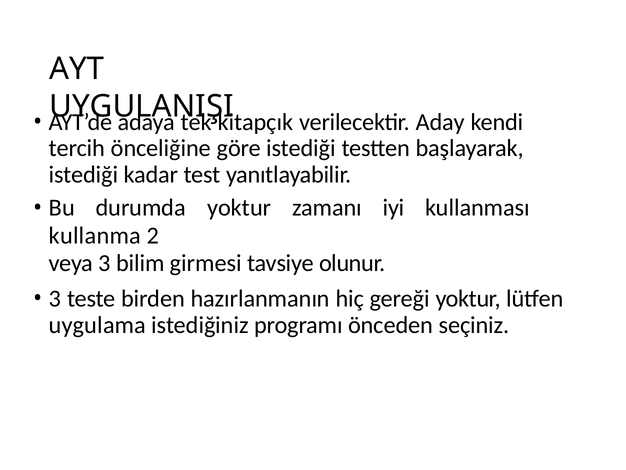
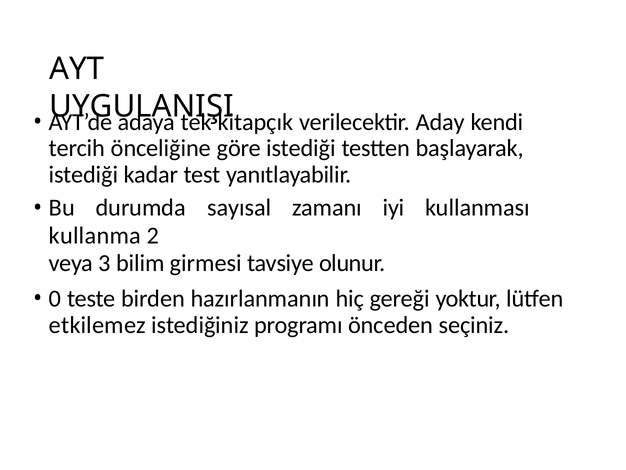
durumda yoktur: yoktur -> sayısal (239, 208)
3: 3 -> 0 (55, 298)
uygulama: uygulama -> etkilemez (97, 325)
